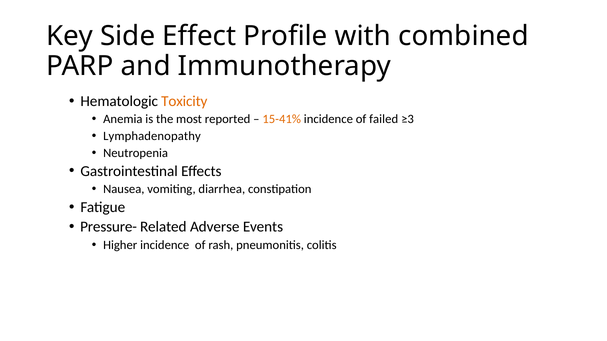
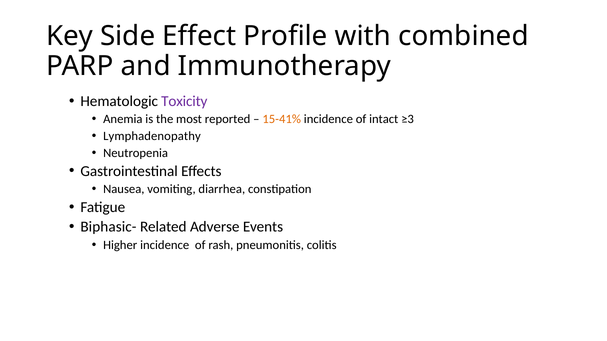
Toxicity colour: orange -> purple (184, 101)
failed: failed -> intact (384, 119)
Pressure-: Pressure- -> Biphasic- (108, 227)
